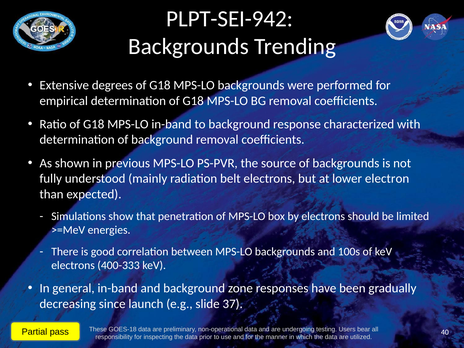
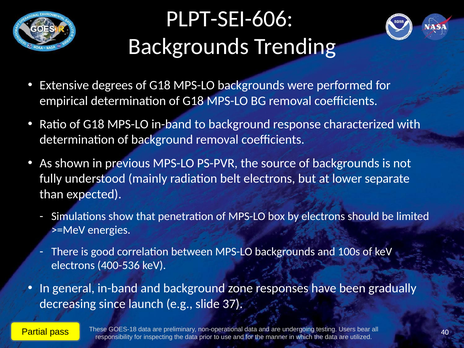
PLPT-SEI-942: PLPT-SEI-942 -> PLPT-SEI-606 (230, 19)
electron: electron -> separate (387, 179)
400-333: 400-333 -> 400-536 (119, 265)
